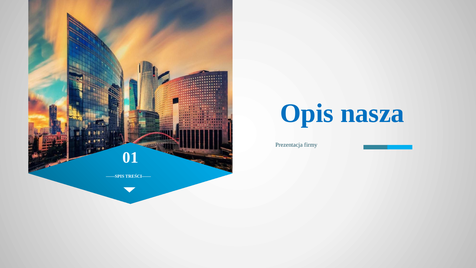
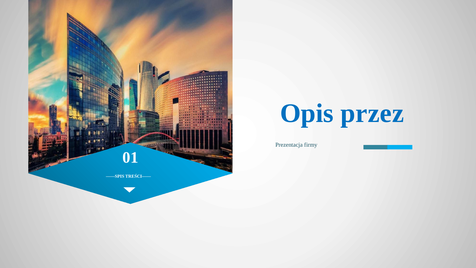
nasza: nasza -> przez (372, 113)
